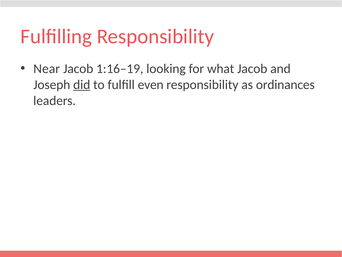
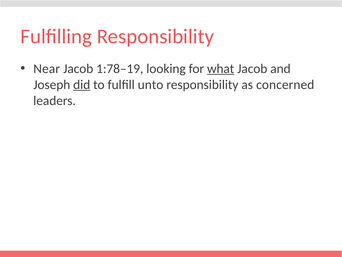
1:16–19: 1:16–19 -> 1:78–19 (120, 69)
what underline: none -> present (221, 69)
even: even -> unto (151, 85)
ordinances: ordinances -> concerned (285, 85)
